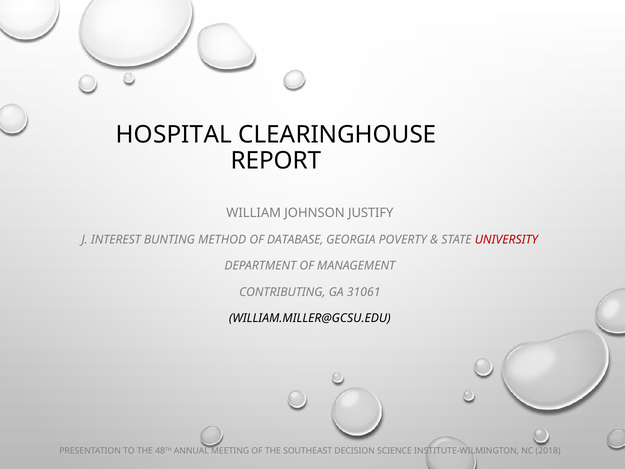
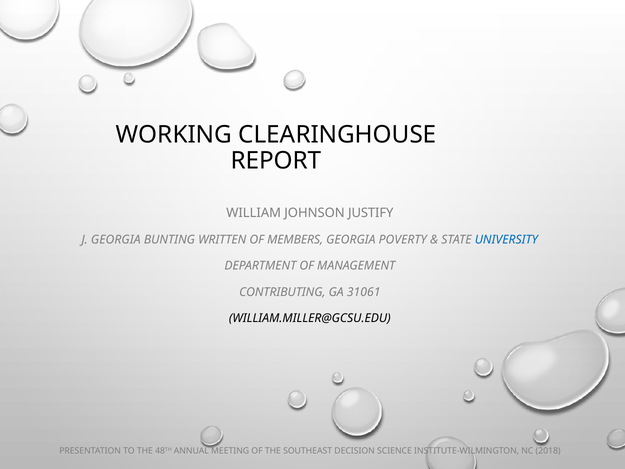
HOSPITAL: HOSPITAL -> WORKING (174, 134)
J INTEREST: INTEREST -> GEORGIA (116, 240)
METHOD: METHOD -> WRITTEN (222, 240)
DATABASE: DATABASE -> MEMBERS (295, 240)
UNIVERSITY colour: red -> blue (506, 240)
